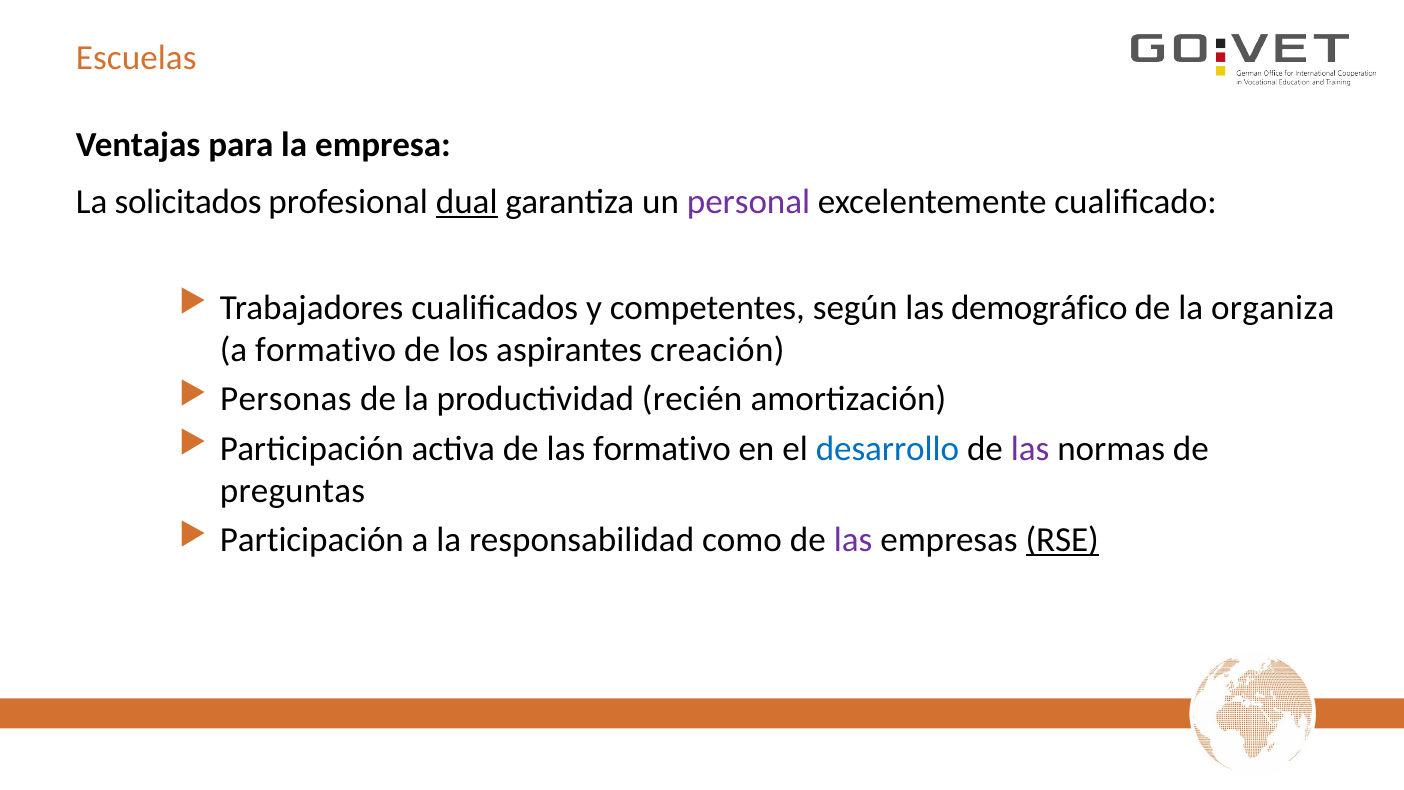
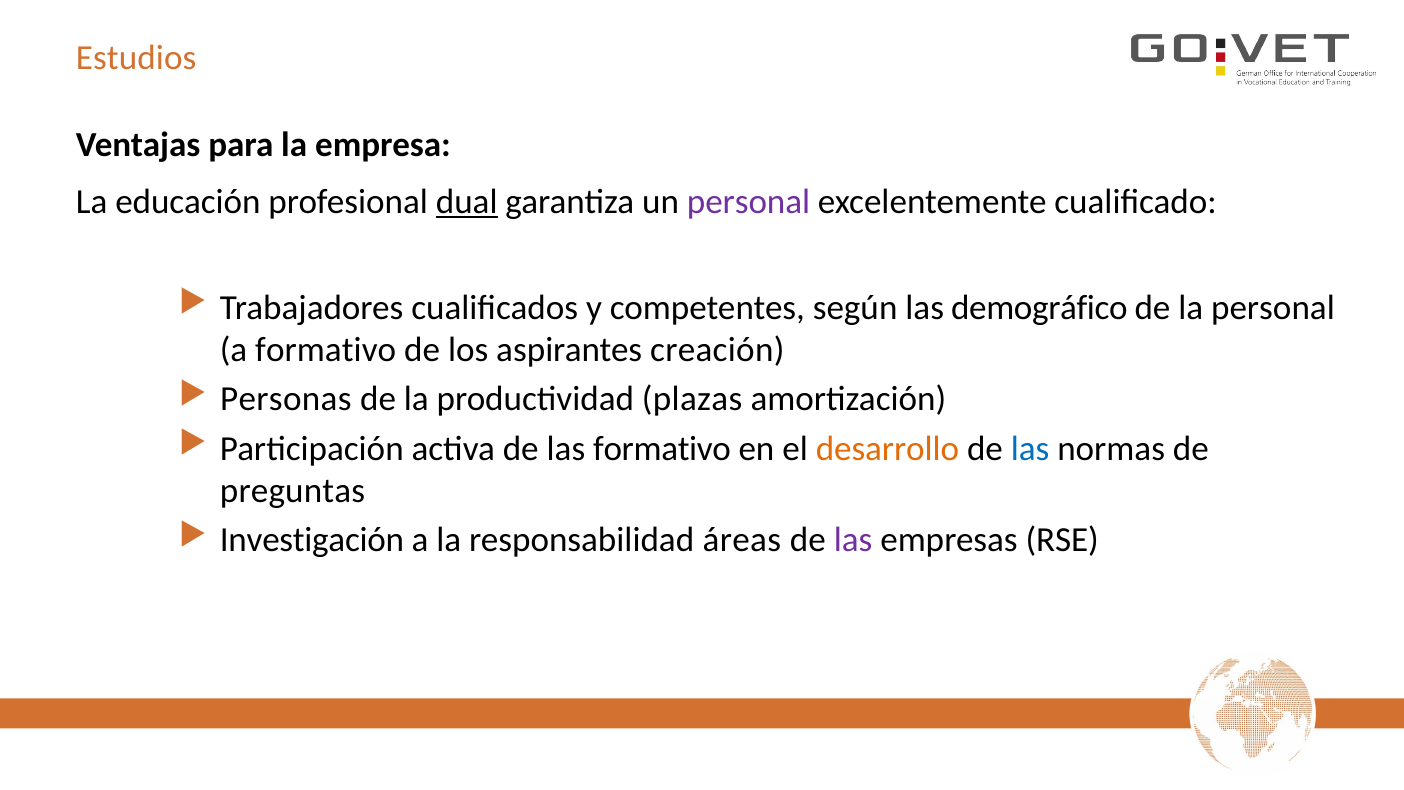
Escuelas: Escuelas -> Estudios (136, 58)
solicitados: solicitados -> educación (188, 201)
la organiza: organiza -> personal (1273, 308)
recién: recién -> plazas (692, 399)
desarrollo colour: blue -> orange (887, 449)
las colour: purple -> blue (1030, 449)
Participación: Participación -> Investigación (312, 540)
como: como -> áreas (742, 540)
RSE underline: present -> none (1062, 540)
